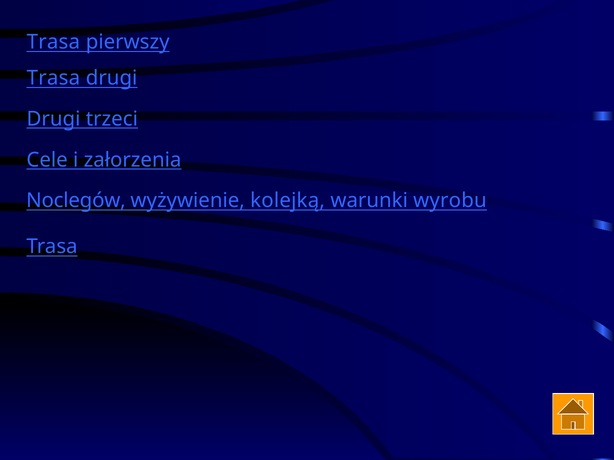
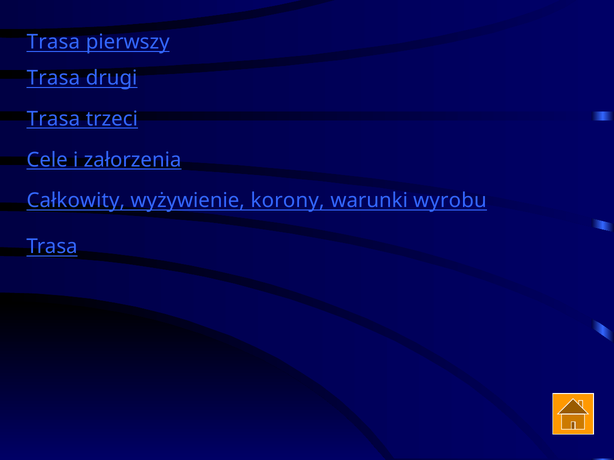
Drugi: Drugi -> Trasa (53, 119)
Noclegów: Noclegów -> Całkowity (76, 201)
kolejką: kolejką -> korony (288, 201)
